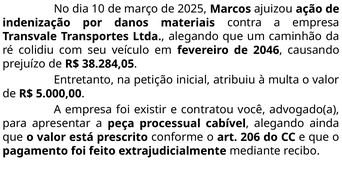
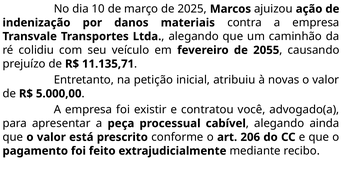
2046: 2046 -> 2055 (266, 50)
38.284,05: 38.284,05 -> 11.135,71 (108, 64)
multa: multa -> novas (284, 80)
